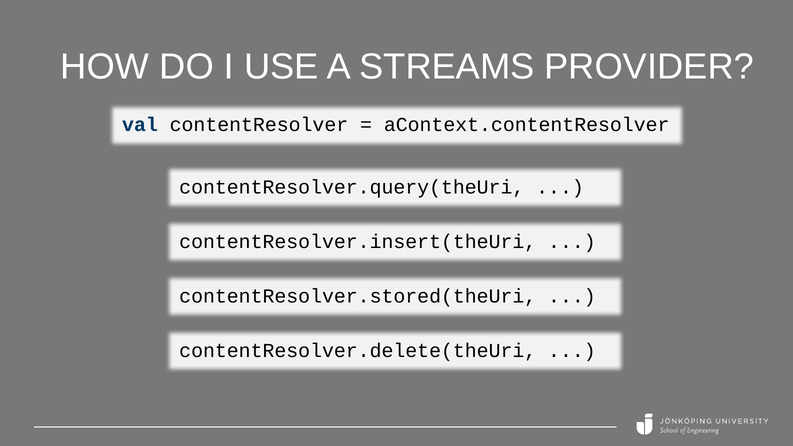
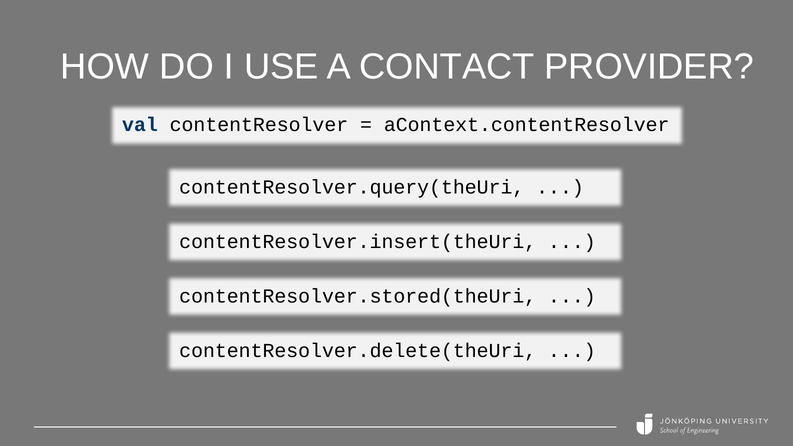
STREAMS: STREAMS -> CONTACT (447, 67)
